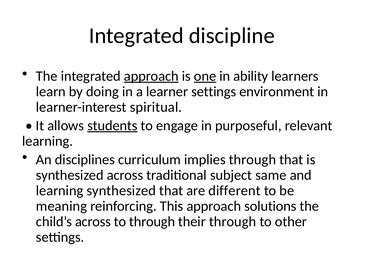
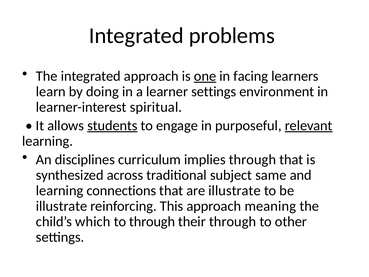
discipline: discipline -> problems (232, 36)
approach underline: present -> none (151, 76)
ability: ability -> facing (251, 76)
relevant underline: none -> present (309, 125)
learning synthesized: synthesized -> connections (121, 190)
are different: different -> illustrate (235, 190)
meaning: meaning -> illustrate (62, 206)
solutions: solutions -> meaning (270, 206)
child’s across: across -> which (93, 221)
